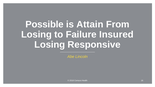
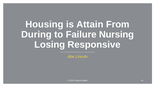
Possible: Possible -> Housing (44, 24)
Losing: Losing -> During (36, 35)
Insured: Insured -> Nursing (116, 35)
